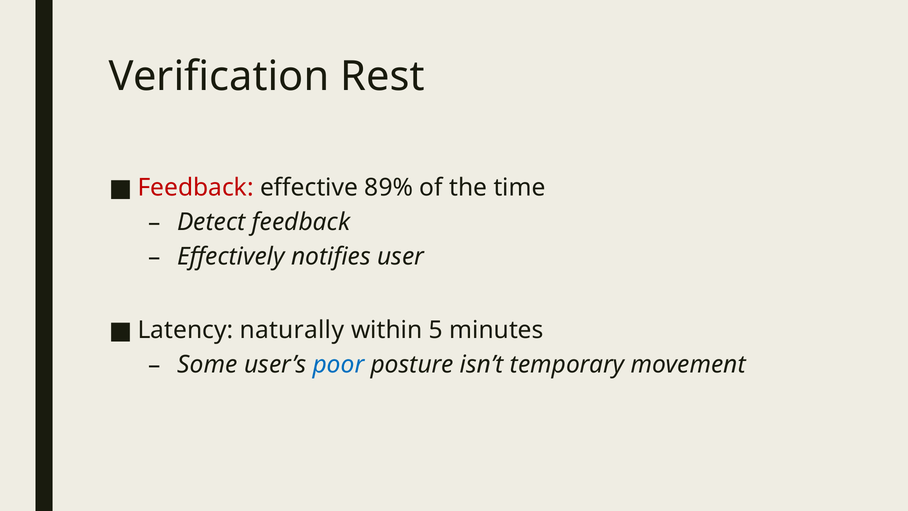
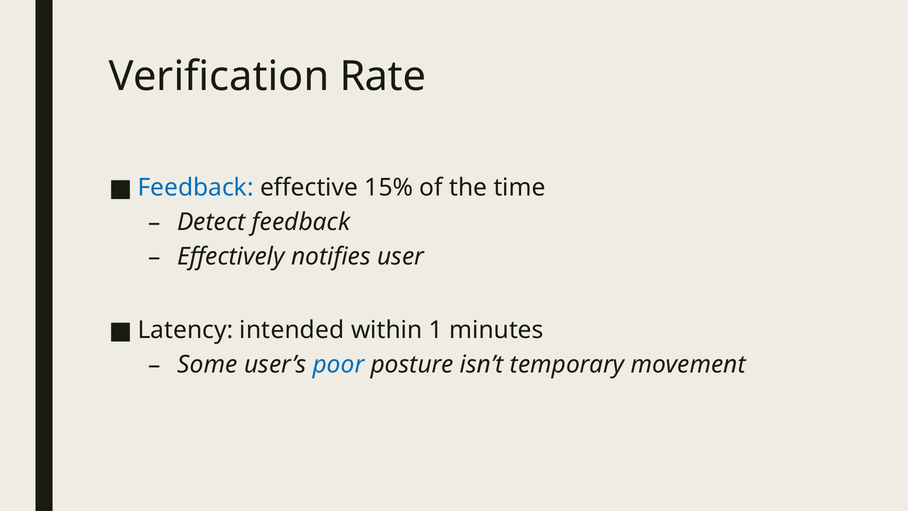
Rest: Rest -> Rate (383, 76)
Feedback colour: red -> blue (196, 188)
89%: 89% -> 15% (389, 188)
naturally: naturally -> intended (292, 330)
5: 5 -> 1 (436, 330)
